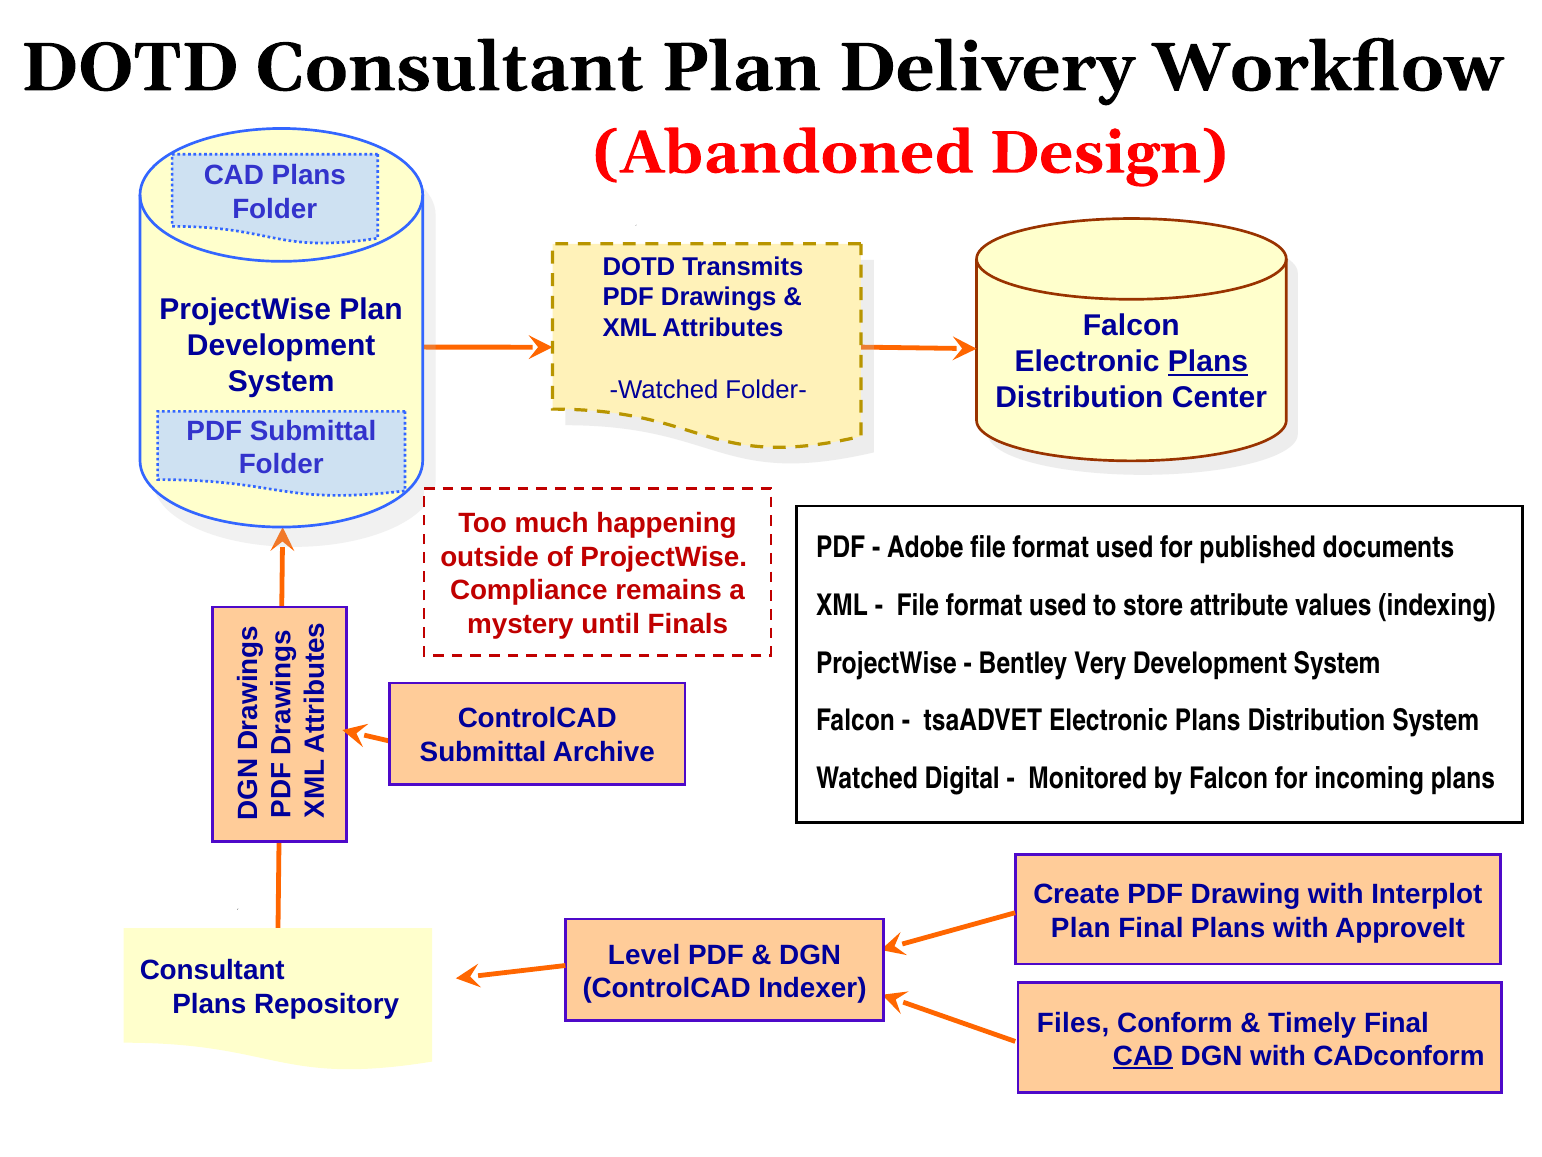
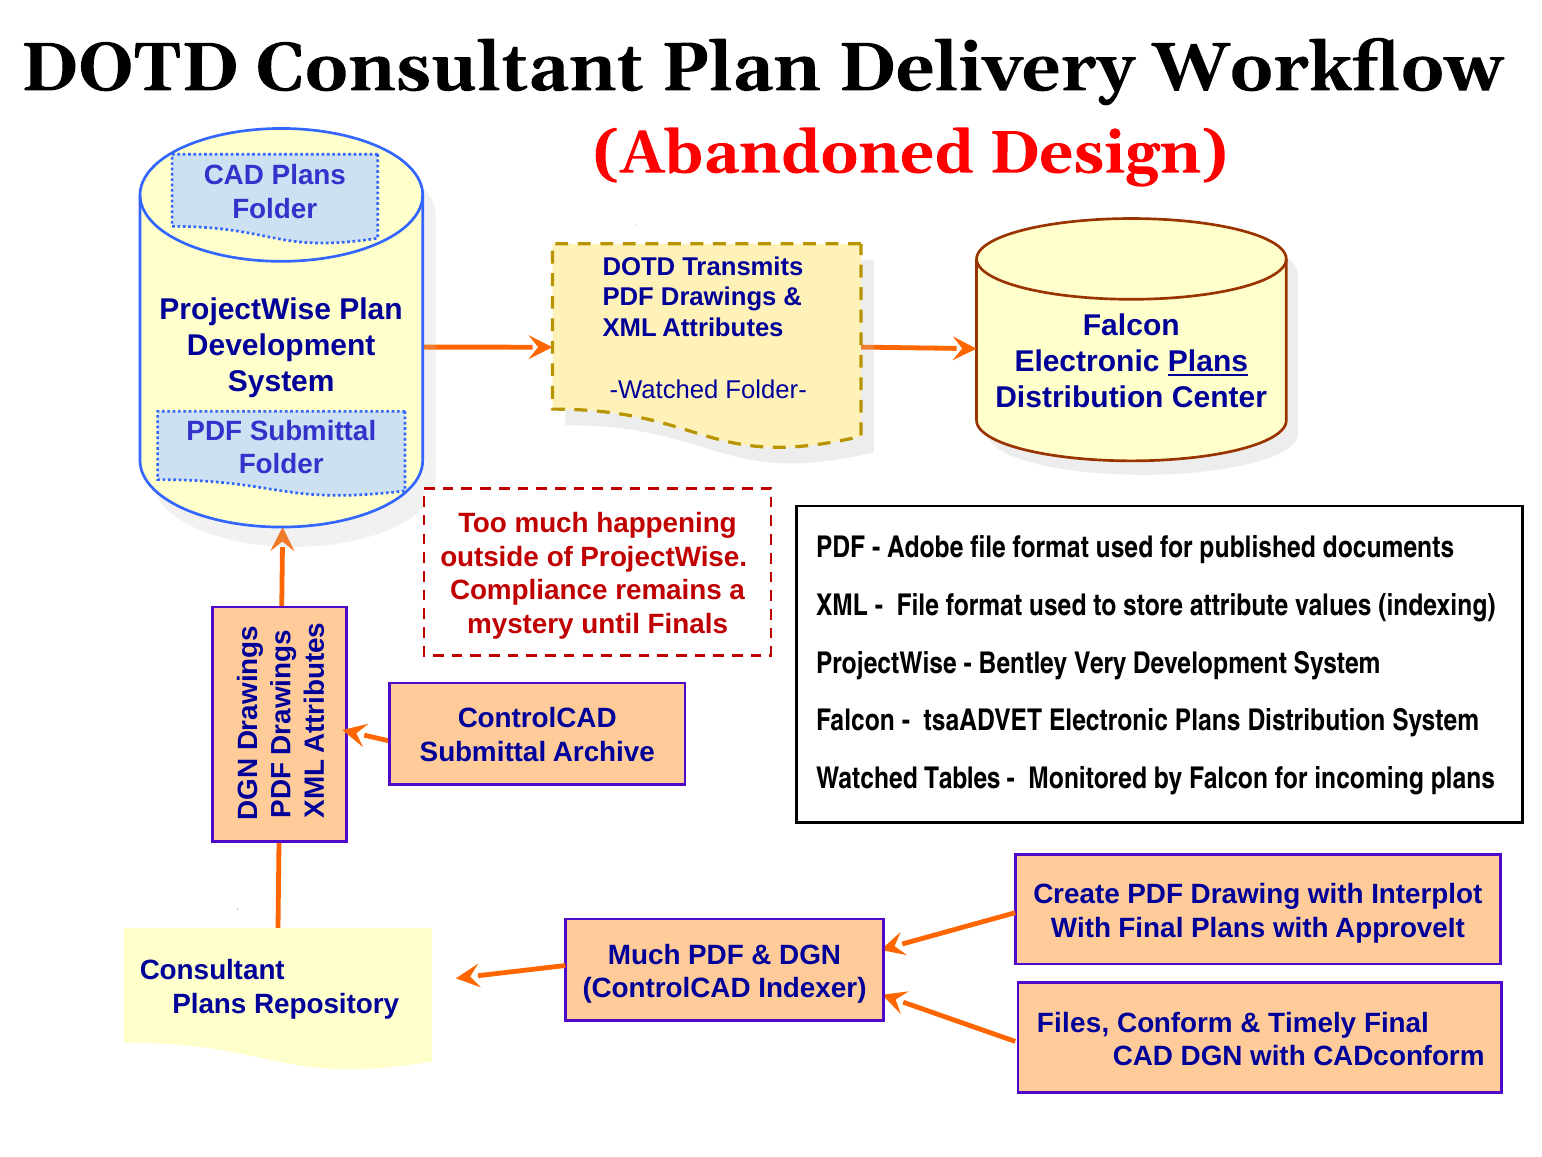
Digital: Digital -> Tables (962, 778)
Plan: Plan -> With (1081, 927)
Level: Level -> Much (644, 954)
CAD underline: present -> none (1143, 1056)
